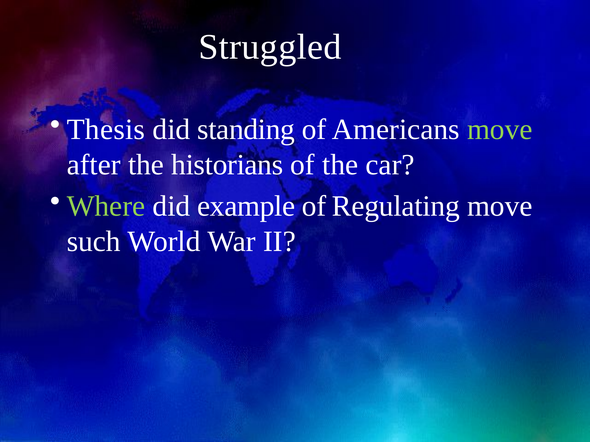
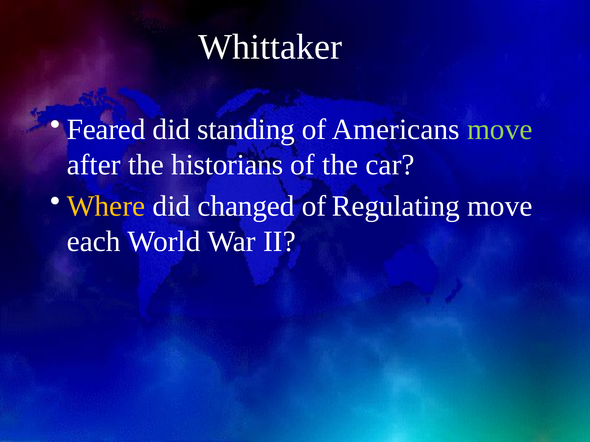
Struggled: Struggled -> Whittaker (270, 47)
Thesis: Thesis -> Feared (106, 130)
Where colour: light green -> yellow (106, 206)
example: example -> changed (246, 206)
such: such -> each (94, 242)
